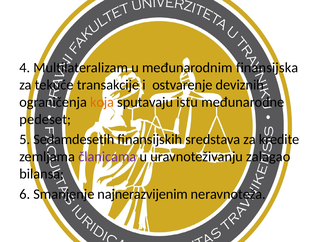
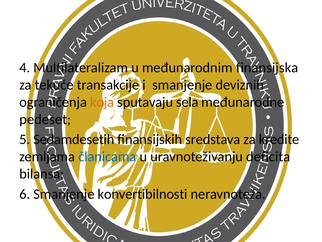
i ostvarenje: ostvarenje -> smanjenje (182, 85)
istu: istu -> sela (187, 102)
članicama colour: purple -> blue (107, 156)
zalagao: zalagao -> deficita (268, 156)
najnerazvijenim: najnerazvijenim -> konvertibilnosti (143, 194)
